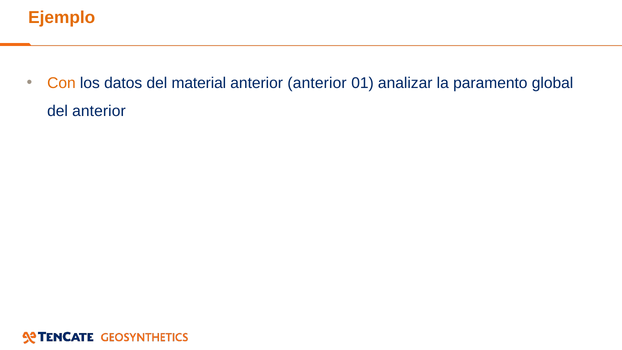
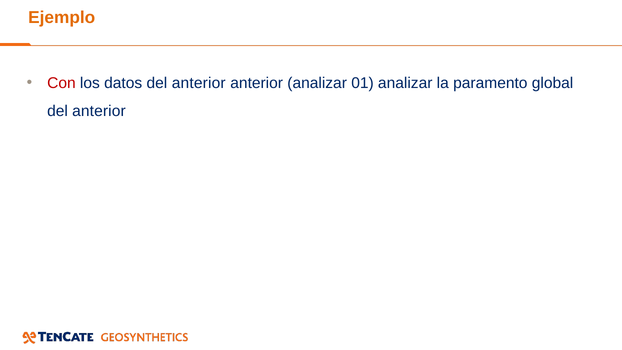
Con colour: orange -> red (61, 83)
datos del material: material -> anterior (199, 83)
anterior anterior: anterior -> analizar (317, 83)
